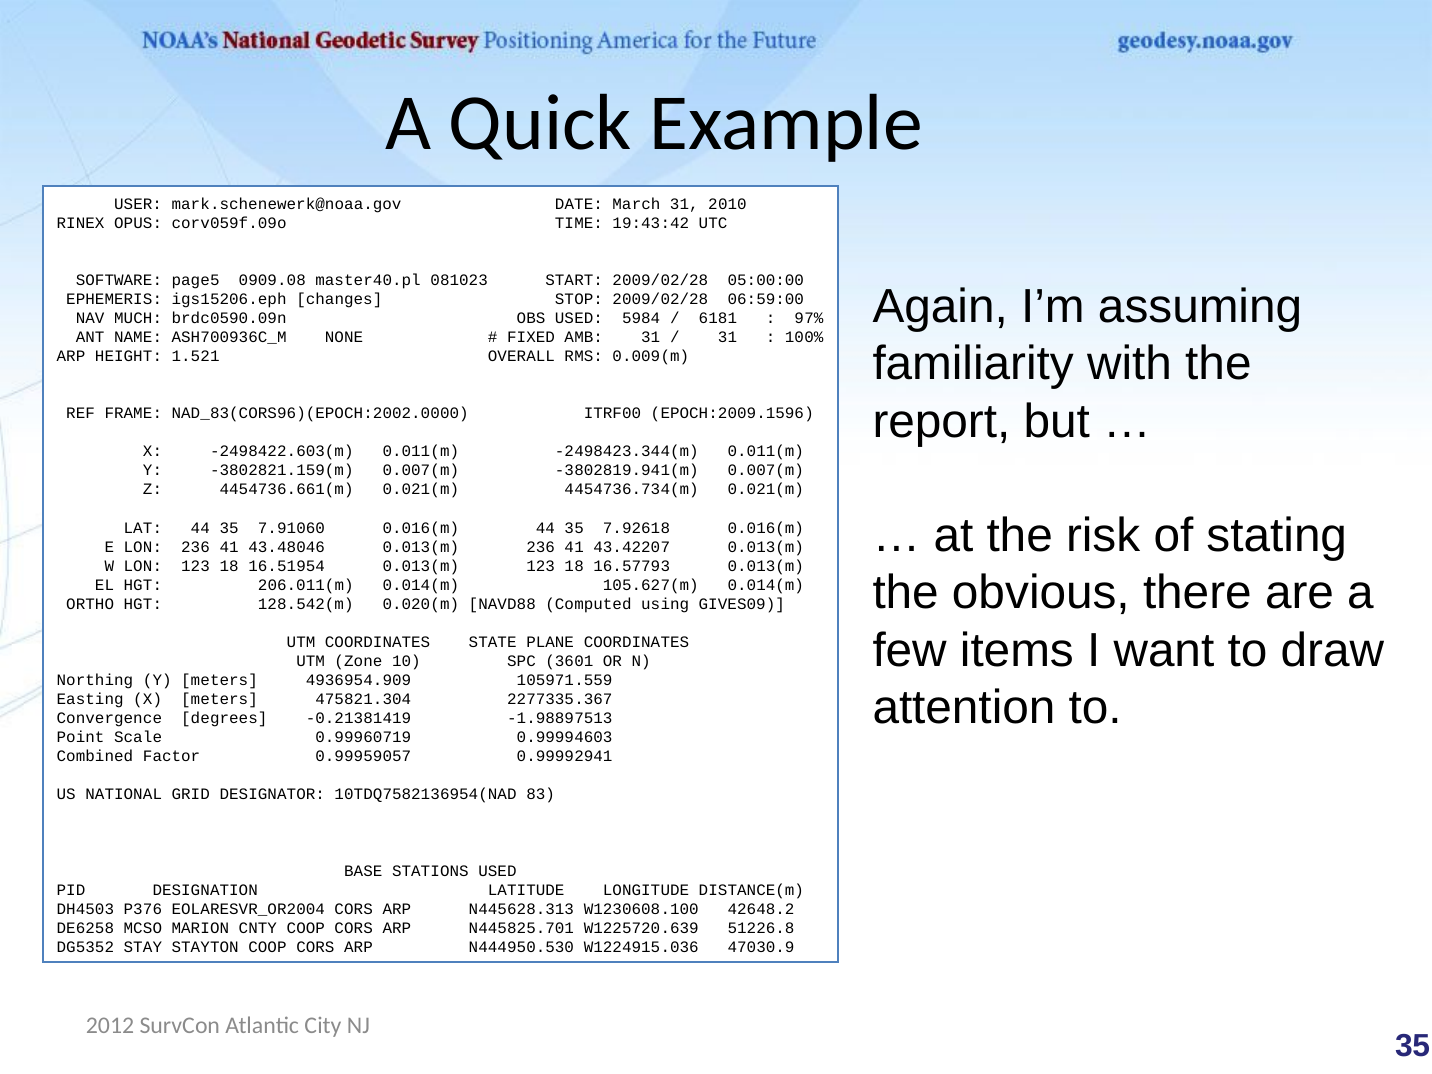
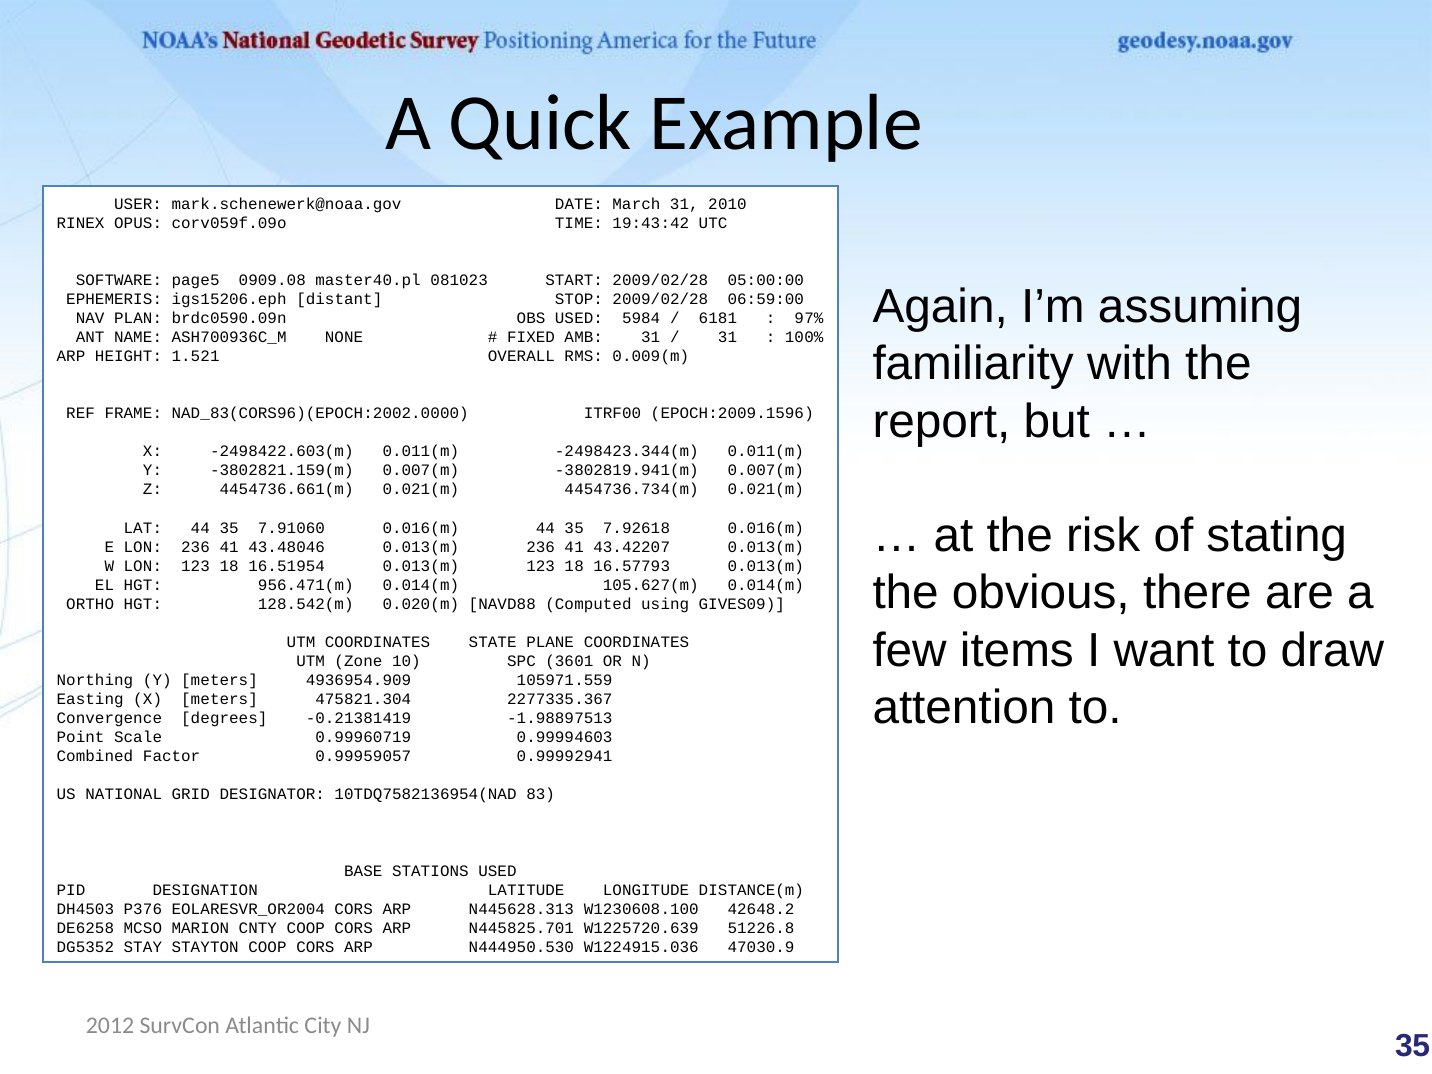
changes: changes -> distant (339, 299)
MUCH: MUCH -> PLAN (138, 318)
206.011(m: 206.011(m -> 956.471(m (306, 585)
